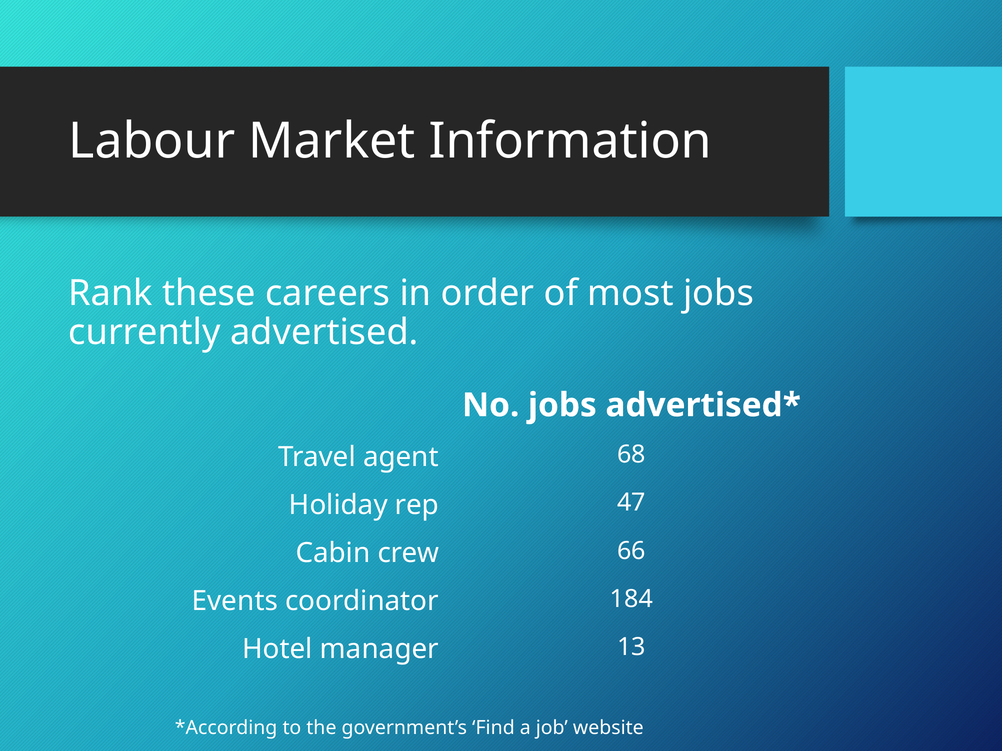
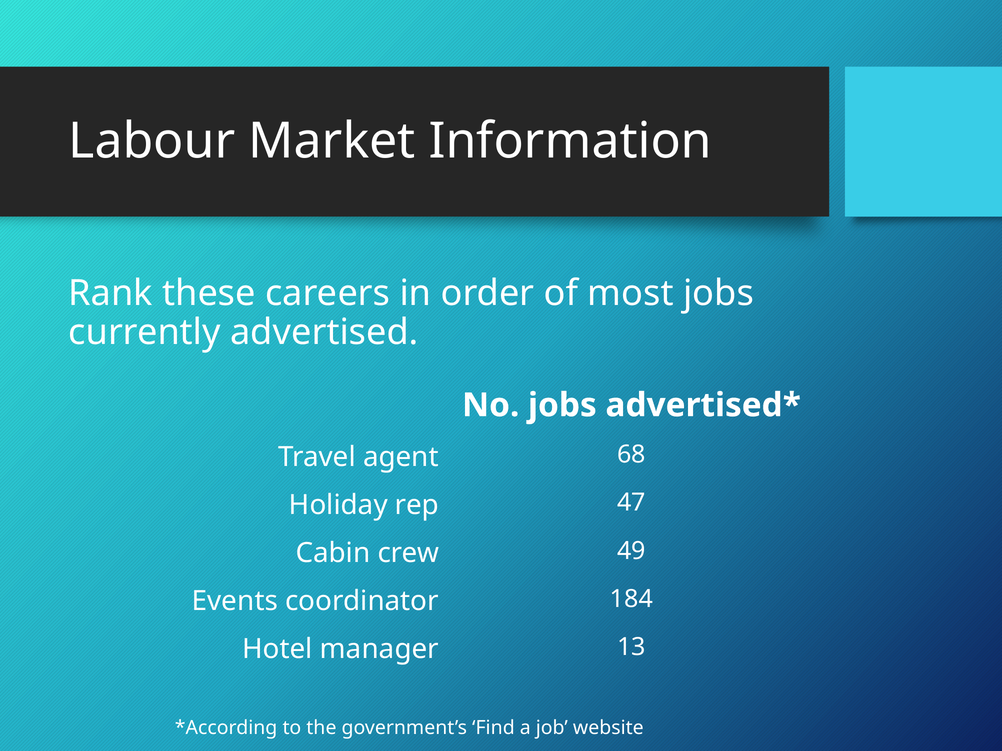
66: 66 -> 49 (631, 551)
